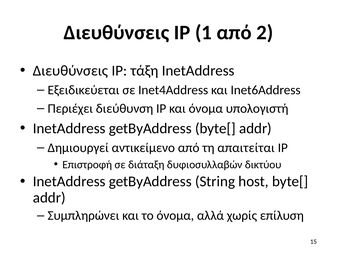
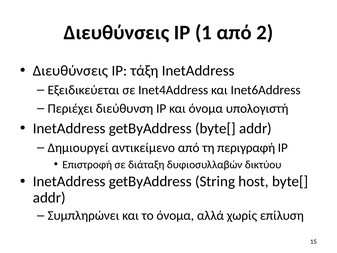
απαιτείται: απαιτείται -> περιγραφή (246, 148)
